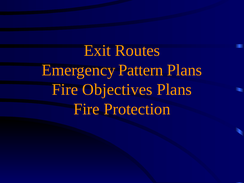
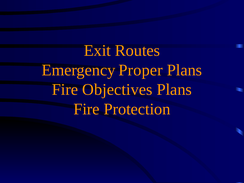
Pattern: Pattern -> Proper (141, 70)
